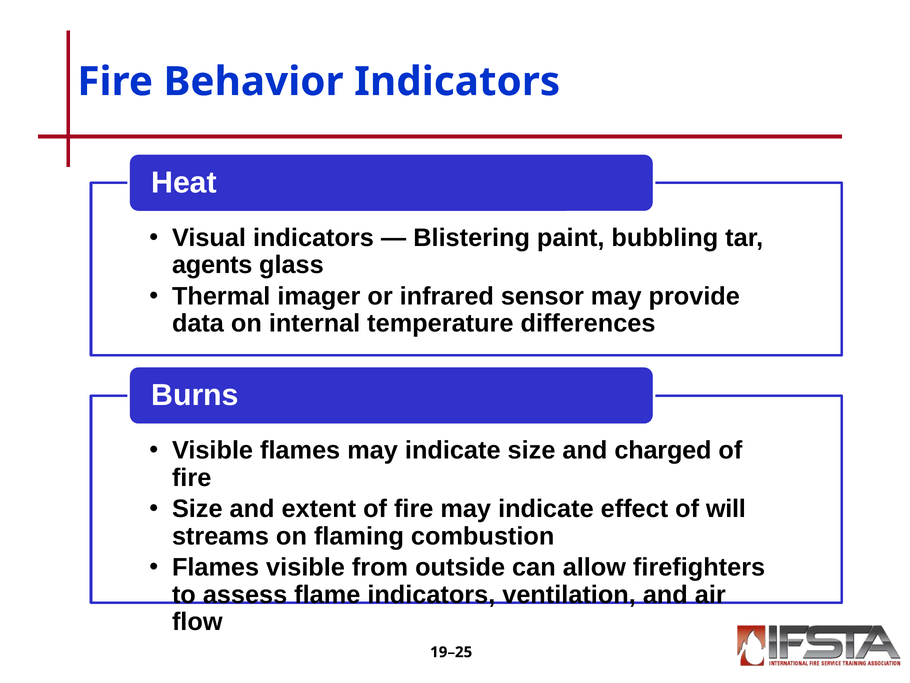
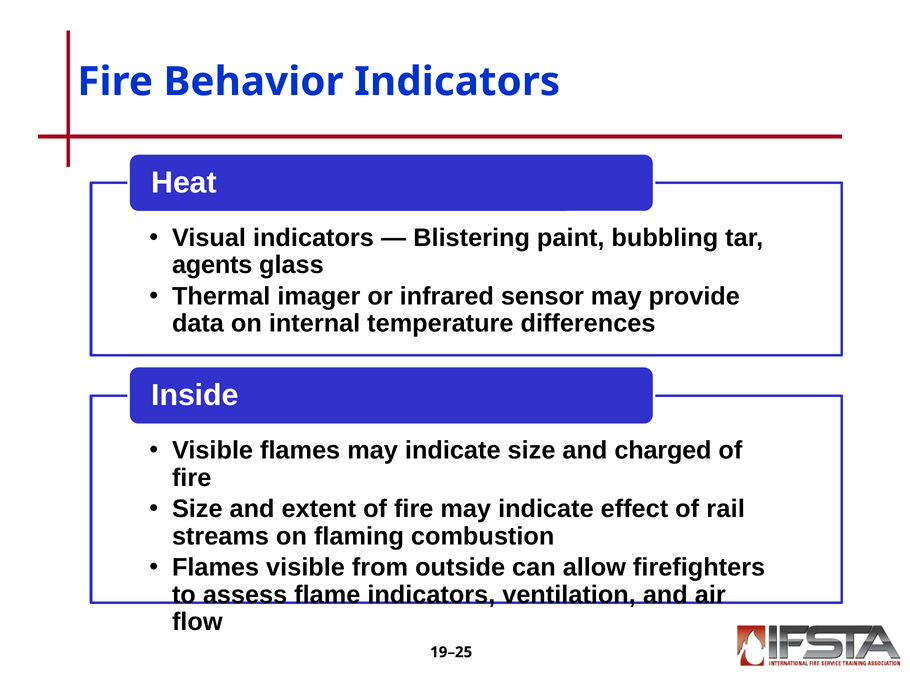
Burns: Burns -> Inside (195, 395)
will: will -> rail (726, 509)
